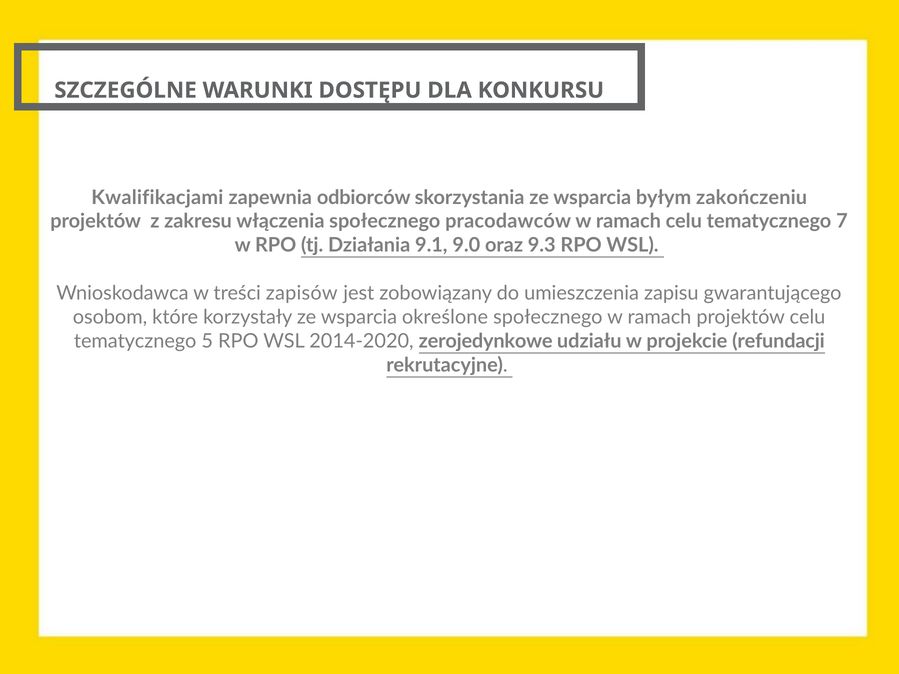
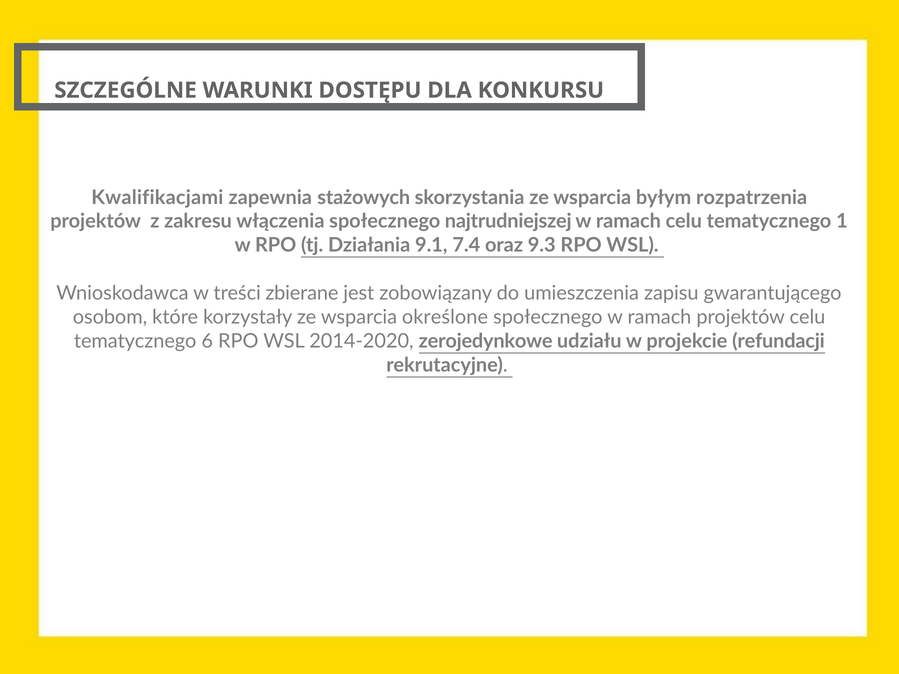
odbiorców: odbiorców -> stażowych (364, 197)
zakończeniu: zakończeniu -> rozpatrzenia (752, 197)
pracodawców: pracodawców -> najtrudniejszej (508, 221)
7: 7 -> 1 (842, 221)
9.0: 9.0 -> 7.4 (466, 245)
zapisów: zapisów -> zbierane (302, 293)
5: 5 -> 6 (207, 341)
